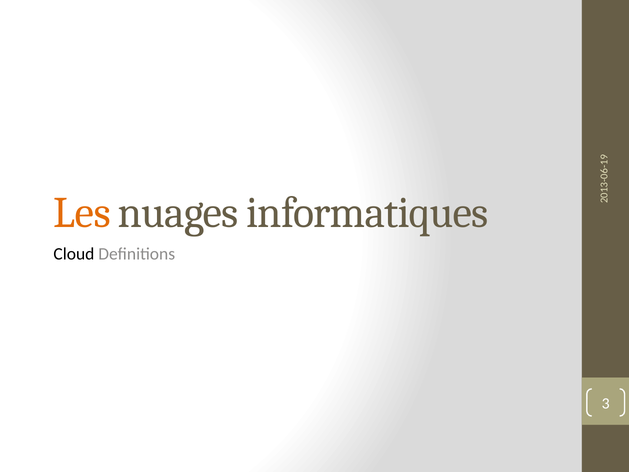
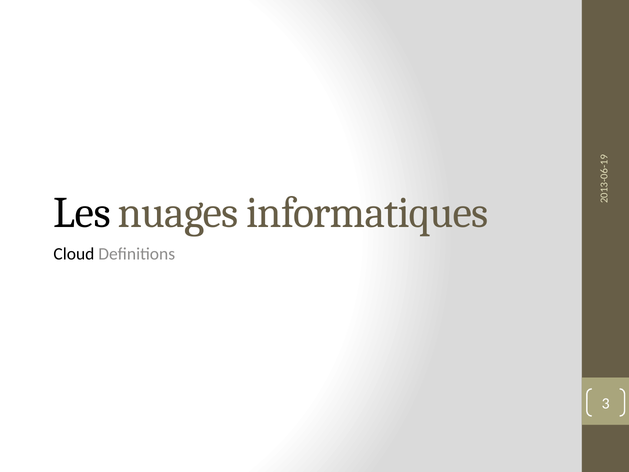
Les colour: orange -> black (82, 212)
